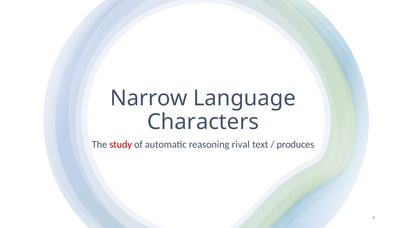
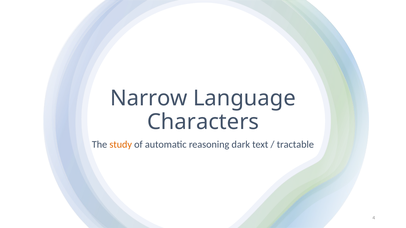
study colour: red -> orange (121, 145)
rival: rival -> dark (241, 145)
produces: produces -> tractable (295, 145)
